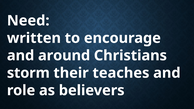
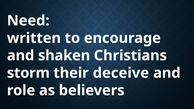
around: around -> shaken (64, 56)
teaches: teaches -> deceive (121, 73)
